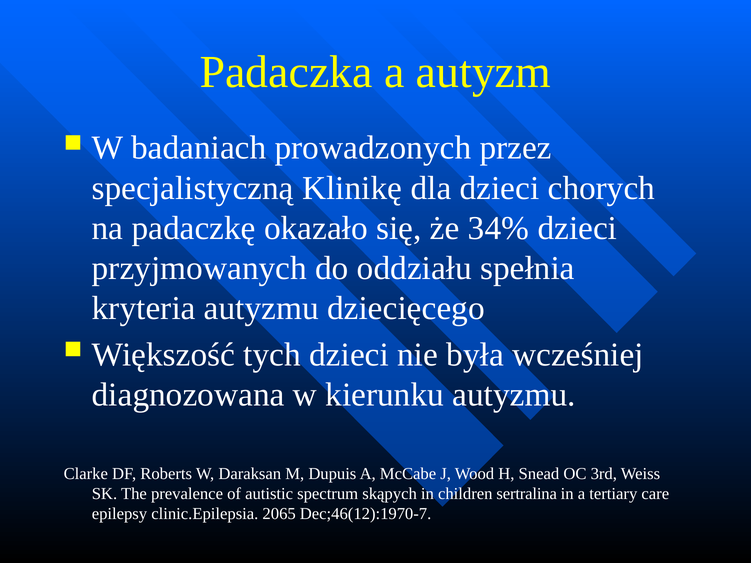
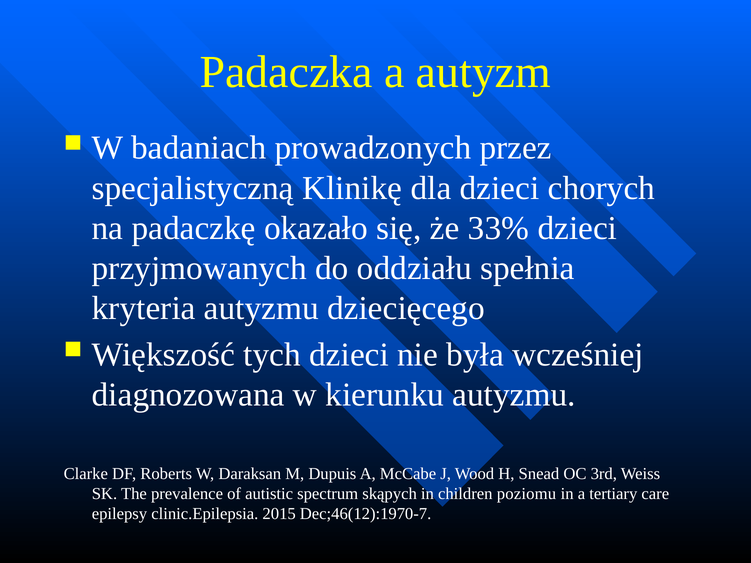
34%: 34% -> 33% (499, 228)
sertralina: sertralina -> poziomu (527, 494)
2065: 2065 -> 2015 (279, 514)
